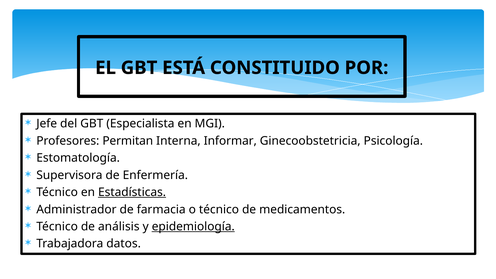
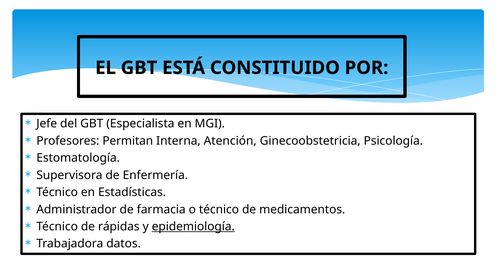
Informar: Informar -> Atención (230, 141)
Estadísticas underline: present -> none (132, 192)
análisis: análisis -> rápidas (119, 227)
